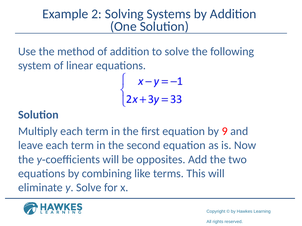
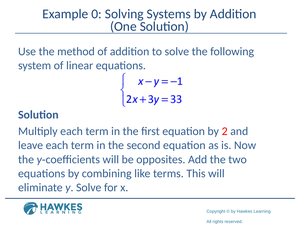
2: 2 -> 0 (97, 14)
9: 9 -> 2 (225, 132)
